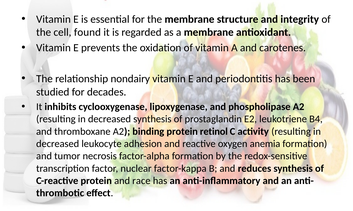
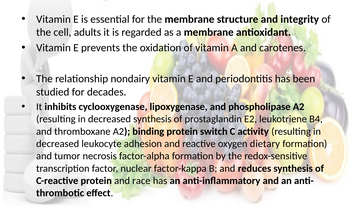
found: found -> adults (87, 32)
retinol: retinol -> switch (214, 132)
anemia: anemia -> dietary (265, 144)
